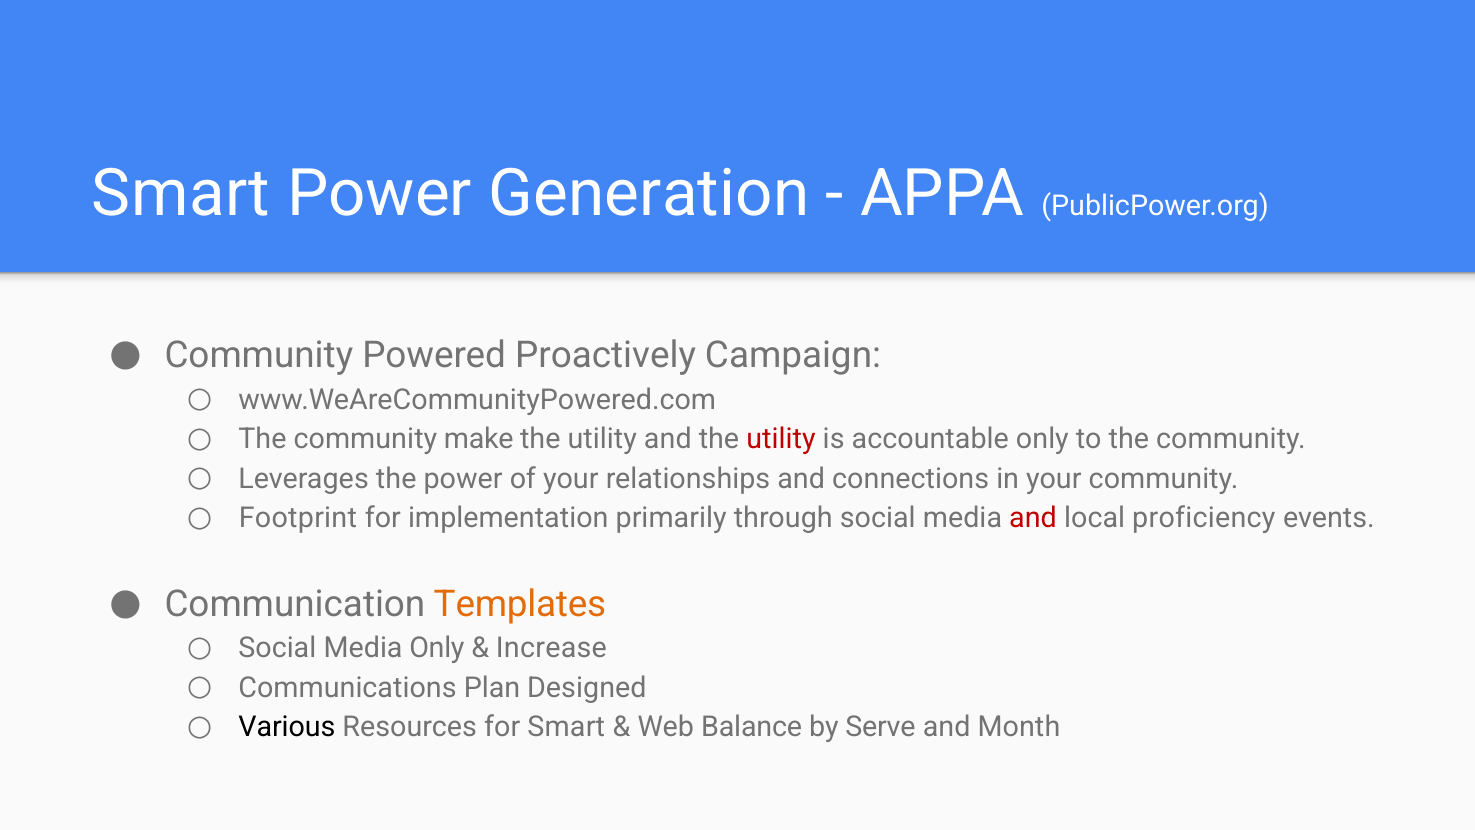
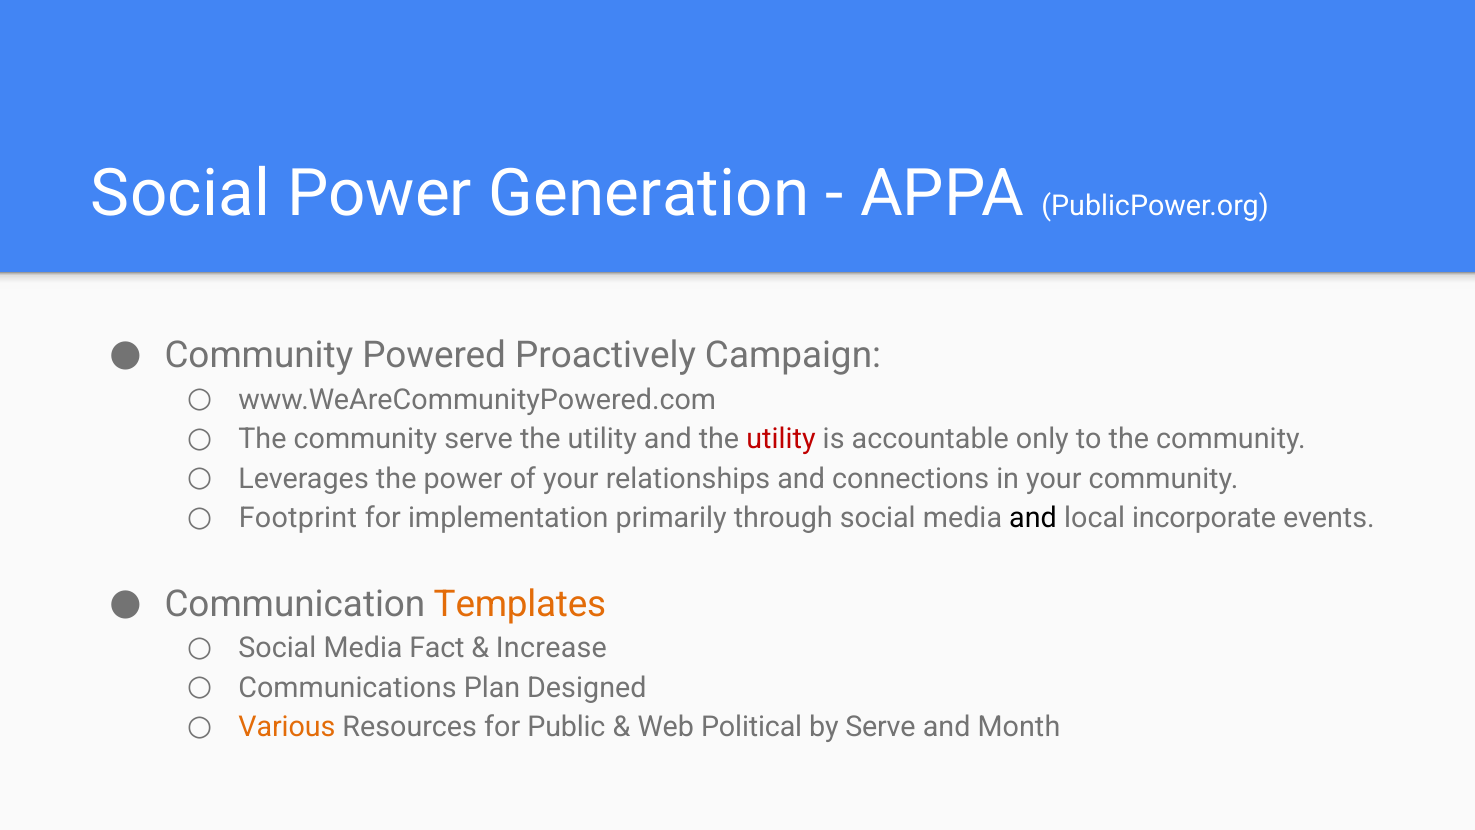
Smart: Smart -> Social (181, 193)
community make: make -> serve (479, 439)
and colour: red -> black (1033, 518)
proficiency: proficiency -> incorporate (1204, 518)
Media Only: Only -> Fact (437, 648)
Various colour: black -> orange (287, 727)
for Smart: Smart -> Public (566, 727)
Balance: Balance -> Political (752, 727)
